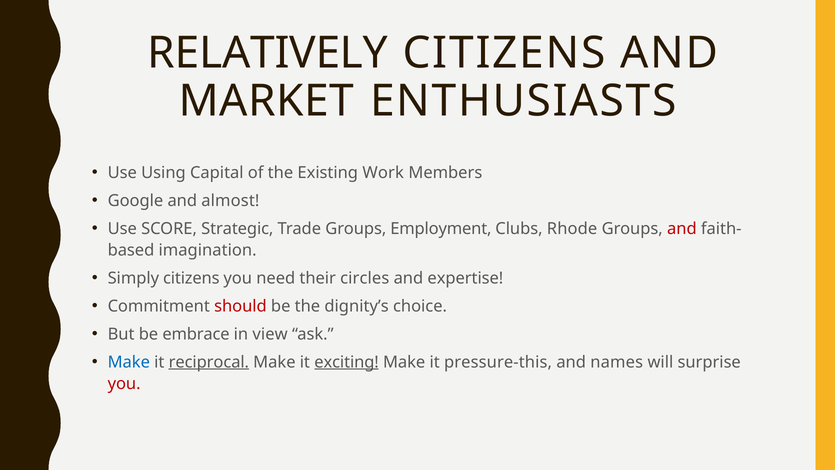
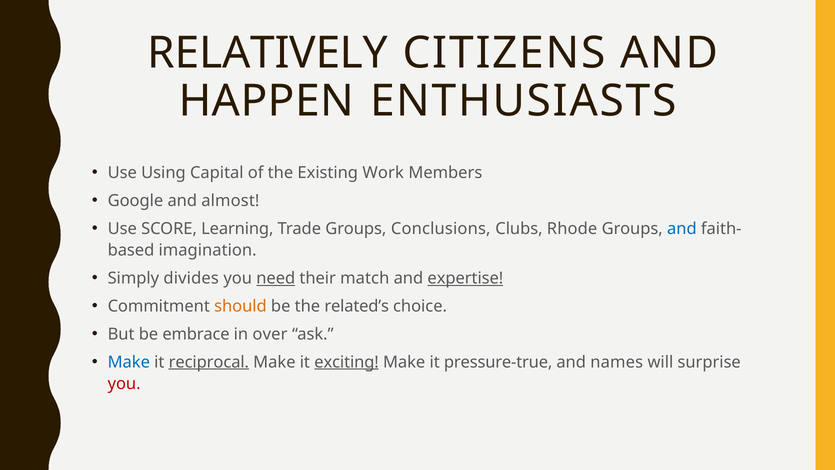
MARKET: MARKET -> HAPPEN (266, 101)
Strategic: Strategic -> Learning (237, 229)
Employment: Employment -> Conclusions (441, 229)
and colour: red -> blue (682, 229)
Simply citizens: citizens -> divides (191, 278)
need underline: none -> present (276, 278)
circles: circles -> match (365, 278)
expertise underline: none -> present (465, 278)
should colour: red -> orange (240, 306)
dignity’s: dignity’s -> related’s (357, 306)
view: view -> over (270, 334)
pressure-this: pressure-this -> pressure-true (498, 362)
